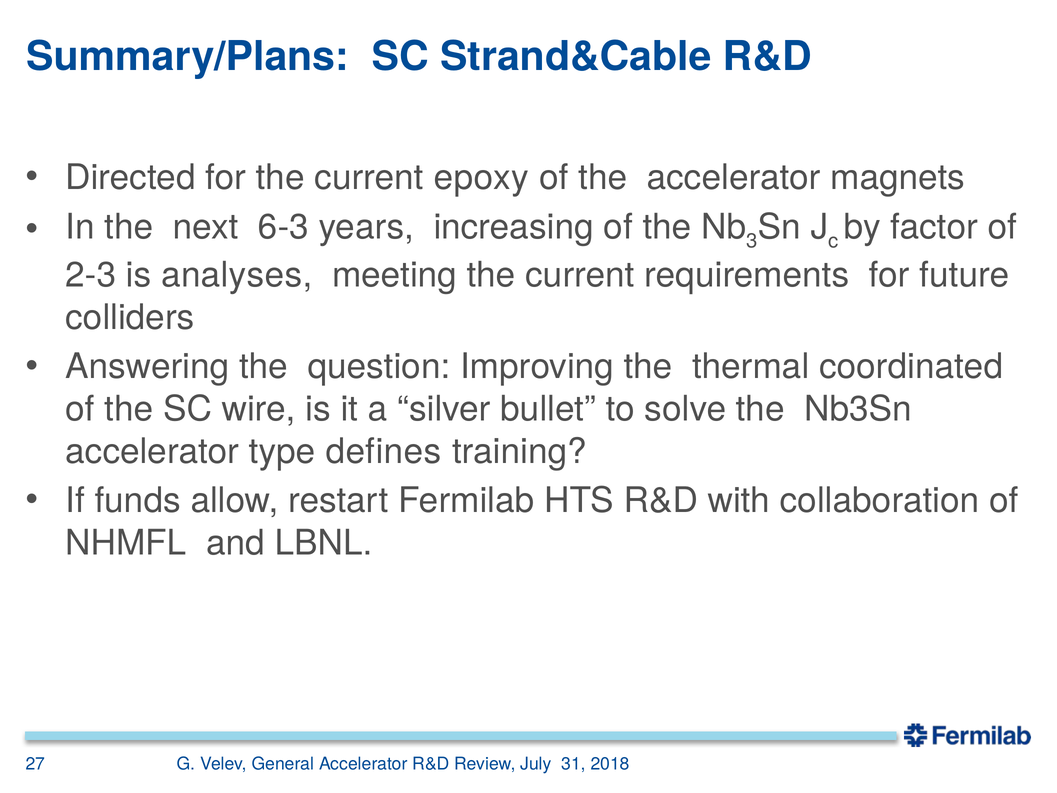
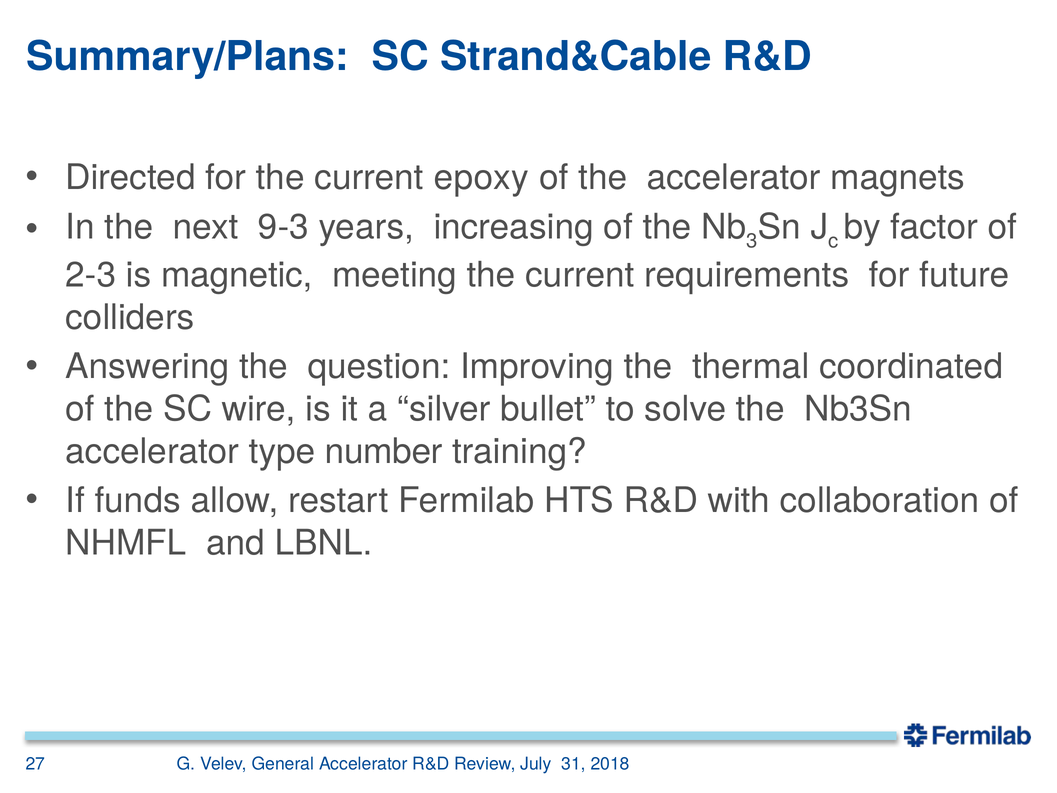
6-3: 6-3 -> 9-3 (283, 227)
analyses: analyses -> magnetic (237, 275)
defines: defines -> number (384, 451)
